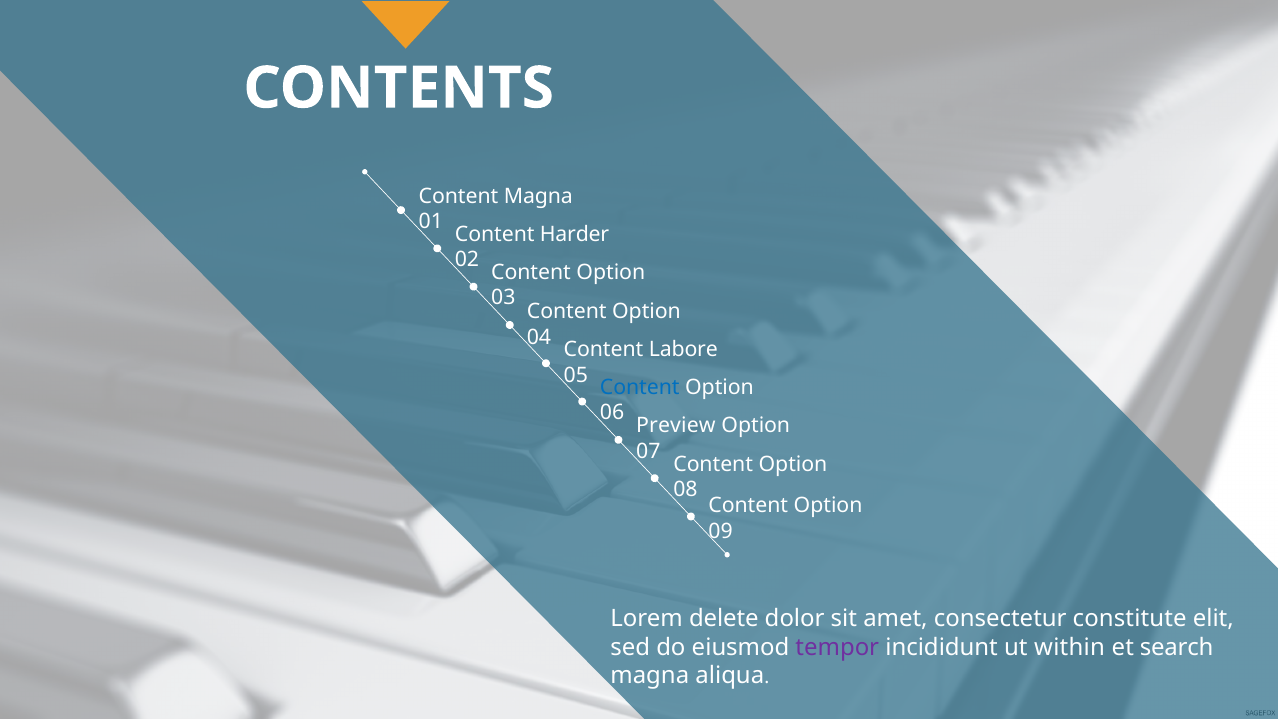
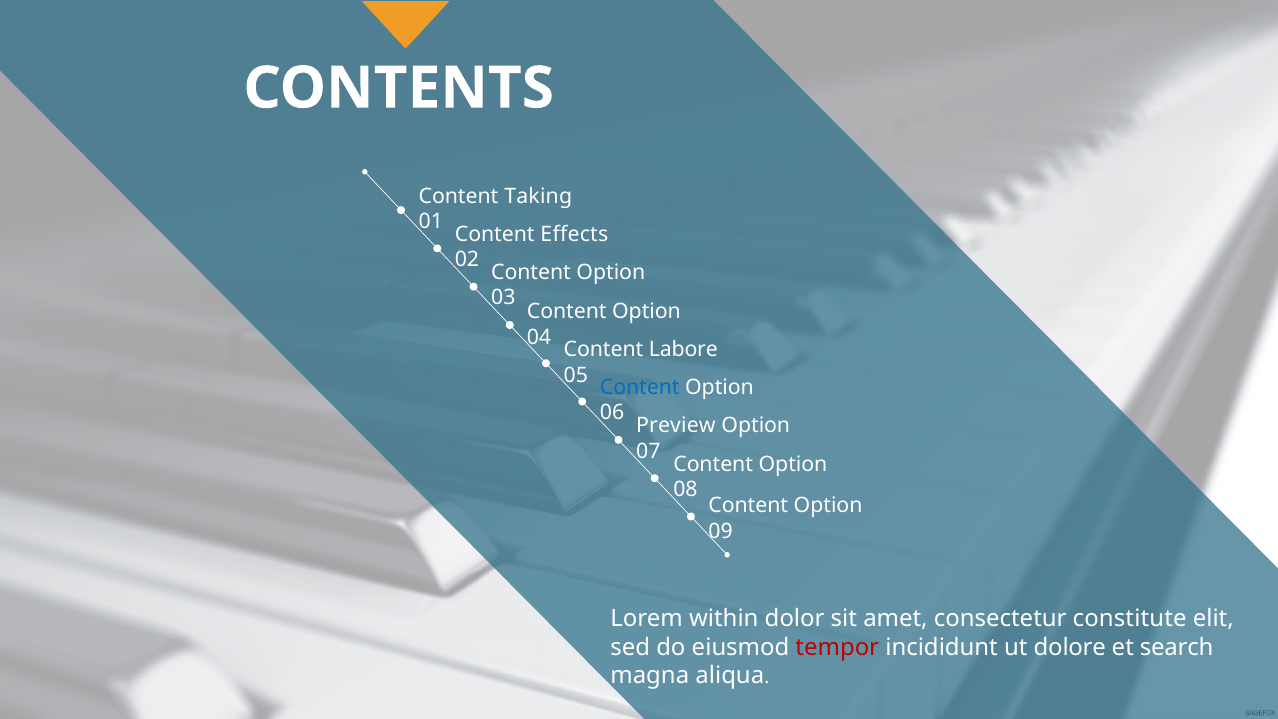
Content Magna: Magna -> Taking (538, 196)
Harder: Harder -> Effects (574, 234)
delete: delete -> within (724, 618)
tempor colour: purple -> red (837, 647)
within: within -> dolore (1070, 647)
